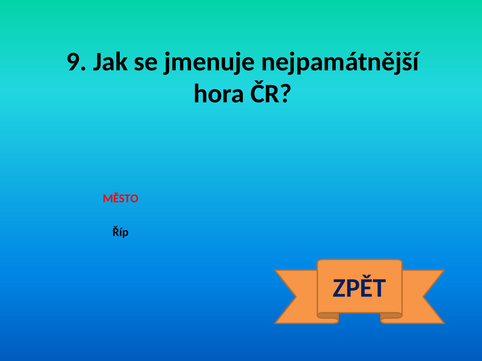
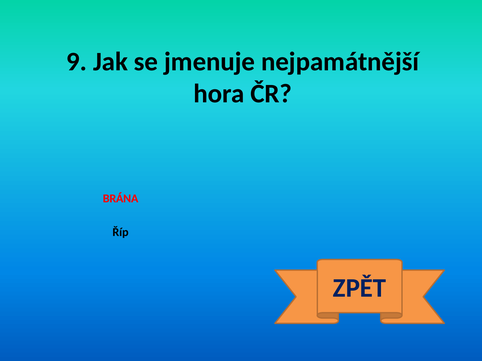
MĚSTO: MĚSTO -> BRÁNA (121, 199)
